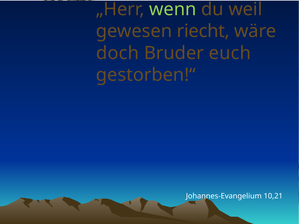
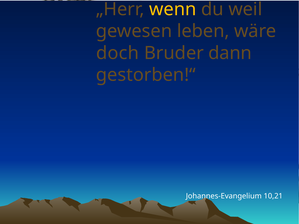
wenn colour: light green -> yellow (173, 9)
riecht: riecht -> leben (203, 31)
euch: euch -> dann (230, 53)
